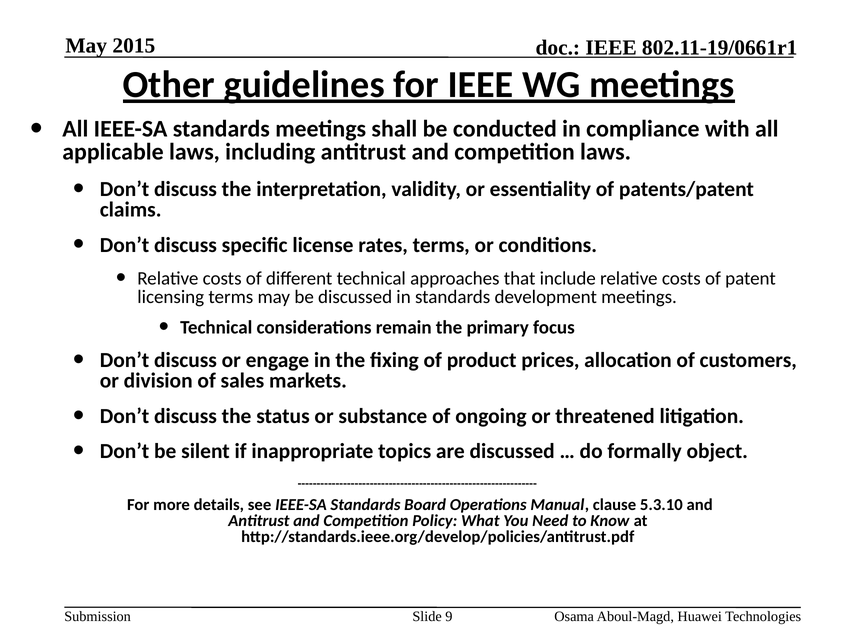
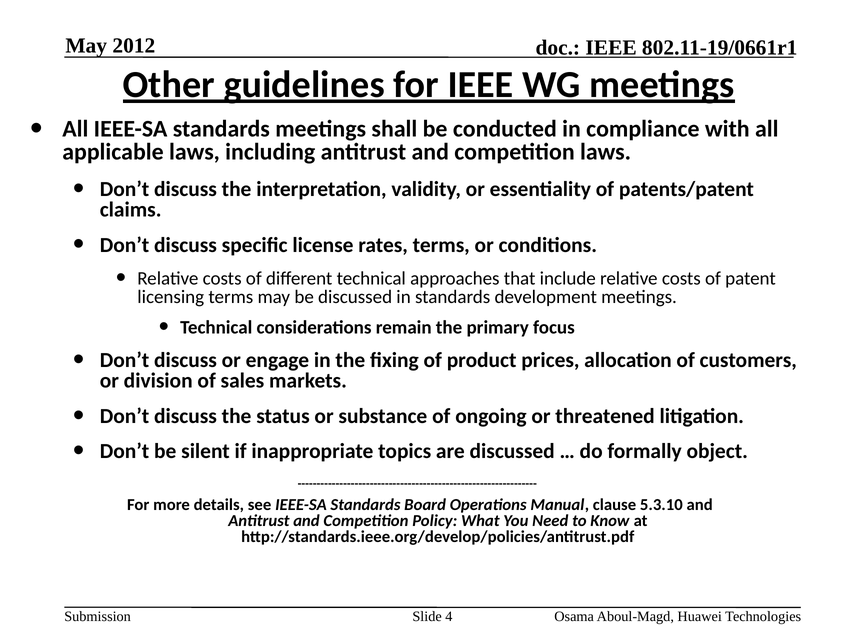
2015: 2015 -> 2012 (134, 45)
9: 9 -> 4 (449, 617)
